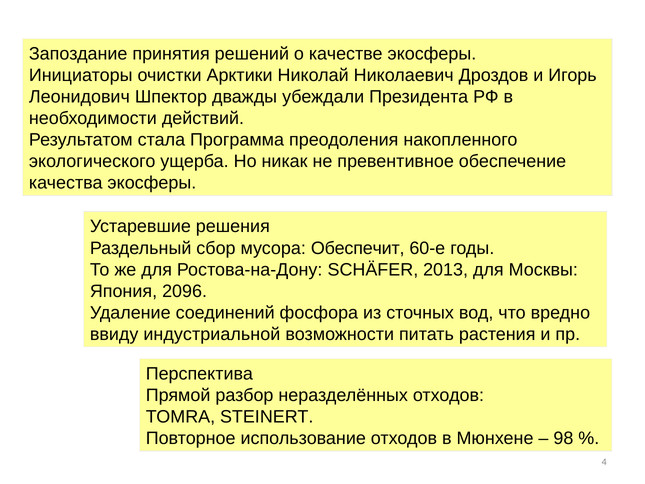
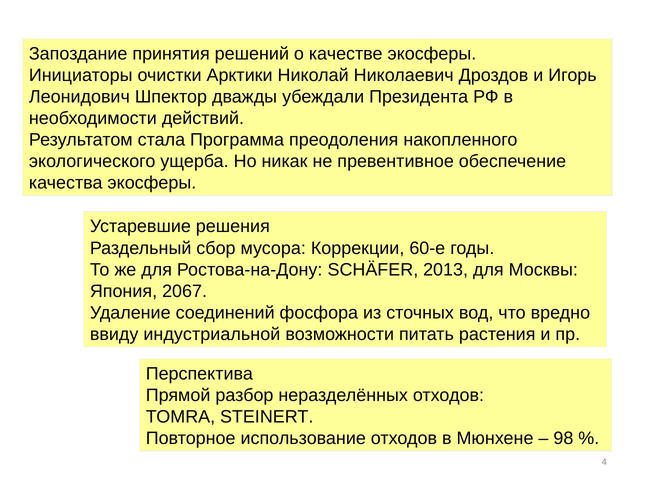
Обеспечит: Обеспечит -> Коррекции (358, 248)
2096: 2096 -> 2067 (185, 291)
